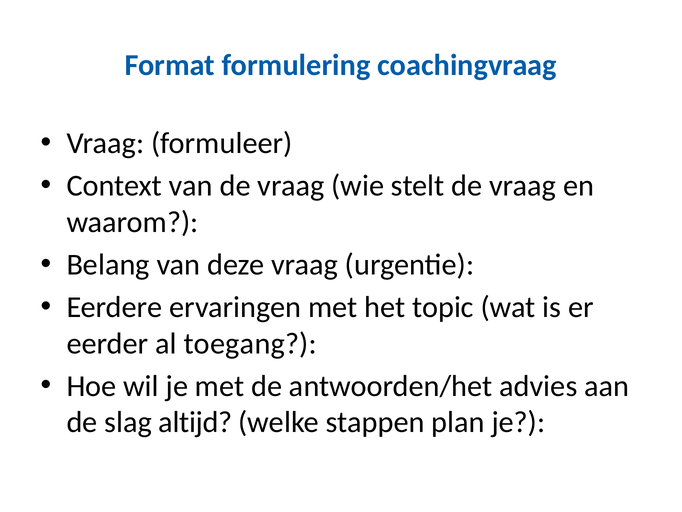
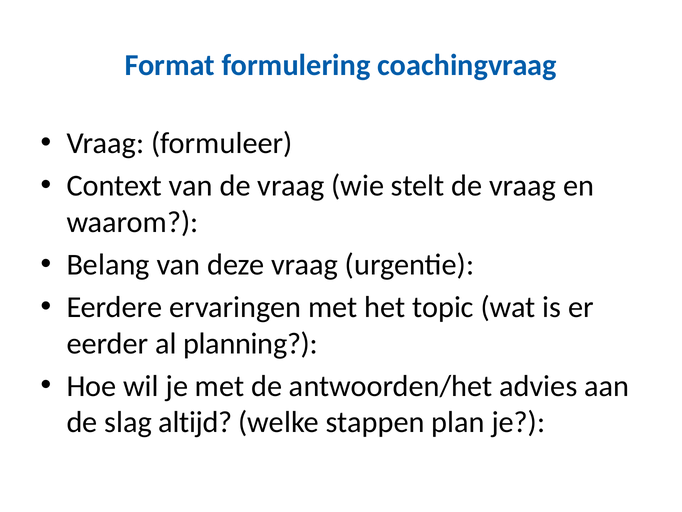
toegang: toegang -> planning (250, 343)
